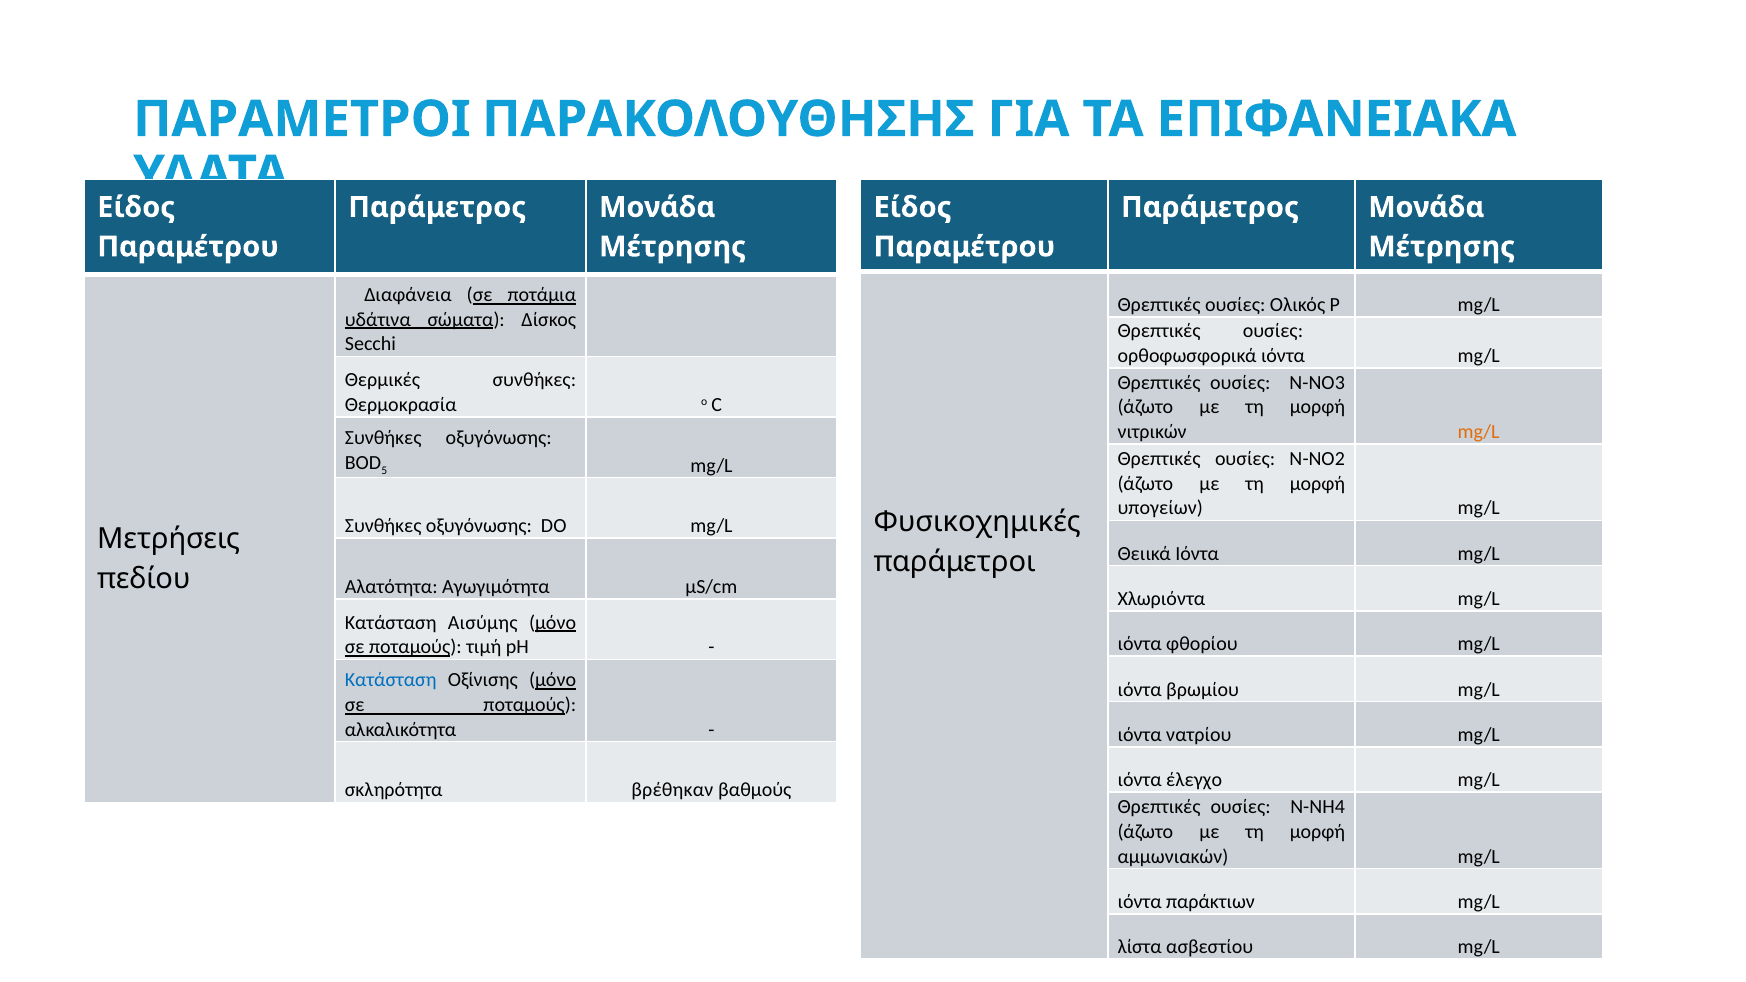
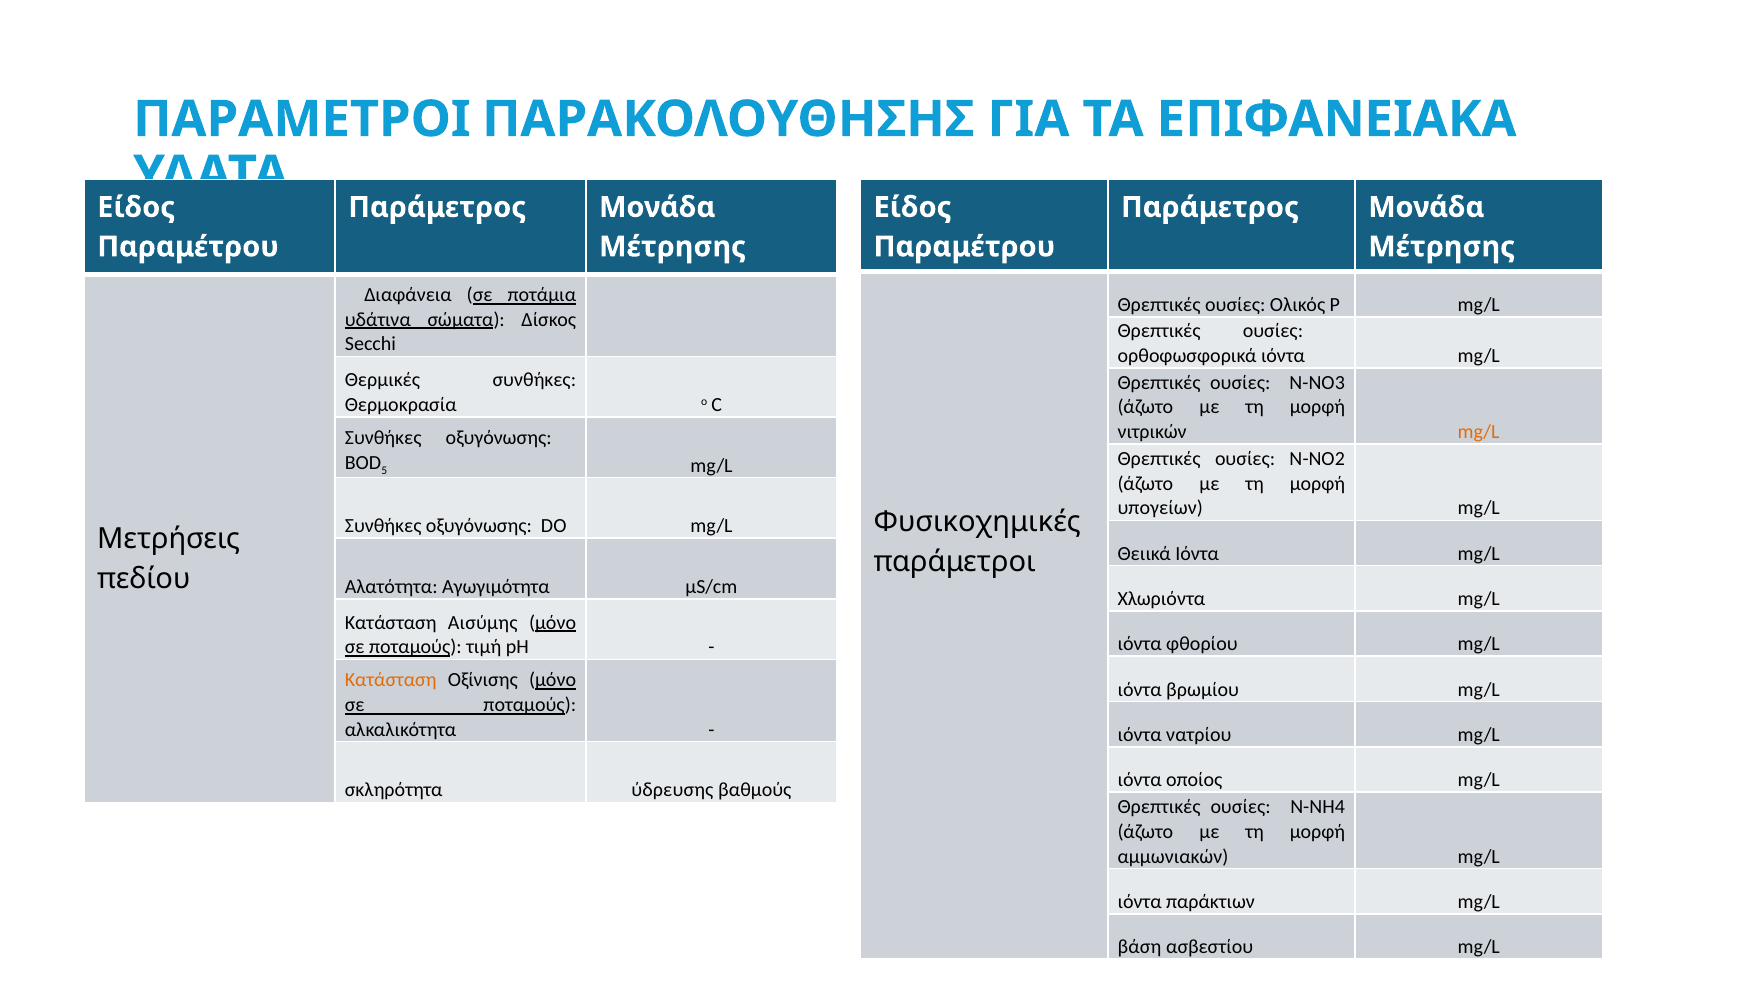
Κατάσταση colour: blue -> orange (391, 680)
έλεγχο: έλεγχο -> οποίος (1194, 780)
βρέθηκαν: βρέθηκαν -> ύδρευσης (672, 790)
λίστα: λίστα -> βάση (1140, 947)
